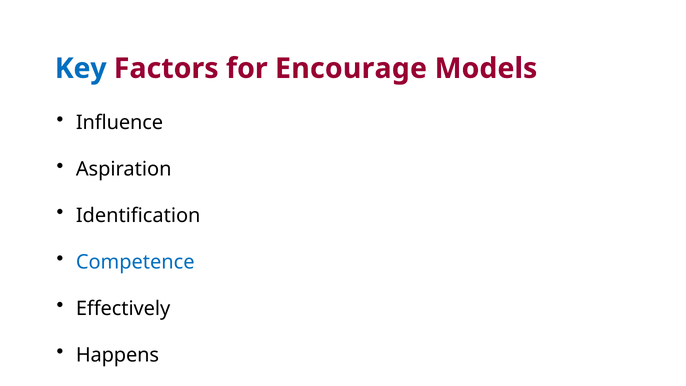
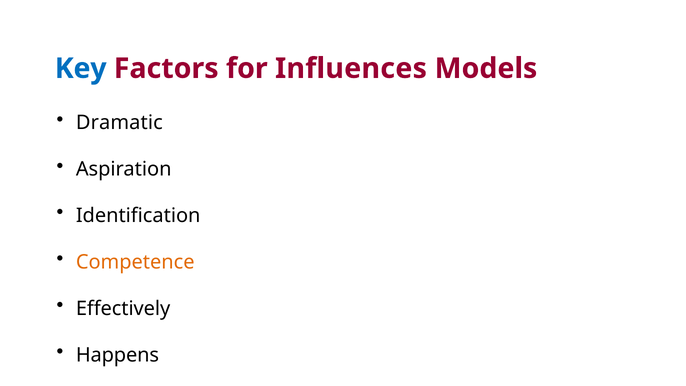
Encourage: Encourage -> Influences (351, 68)
Influence: Influence -> Dramatic (119, 123)
Competence colour: blue -> orange (135, 262)
